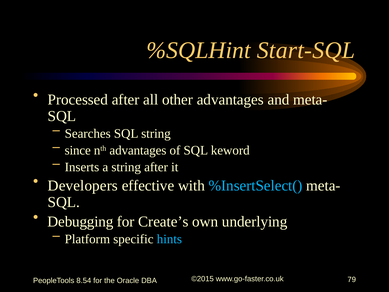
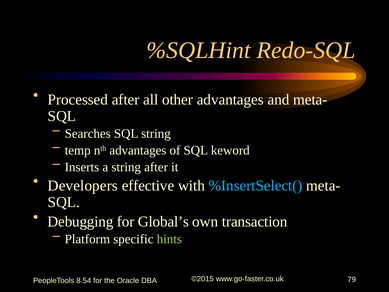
Start-SQL: Start-SQL -> Redo-SQL (306, 50)
since: since -> temp (78, 150)
Create’s: Create’s -> Global’s (163, 221)
underlying: underlying -> transaction (255, 221)
hints colour: light blue -> light green (169, 239)
